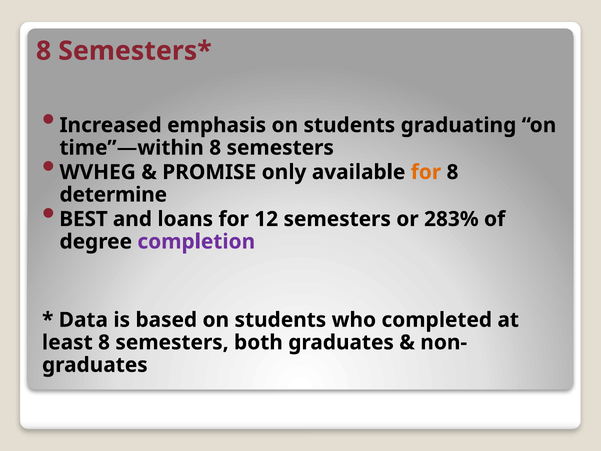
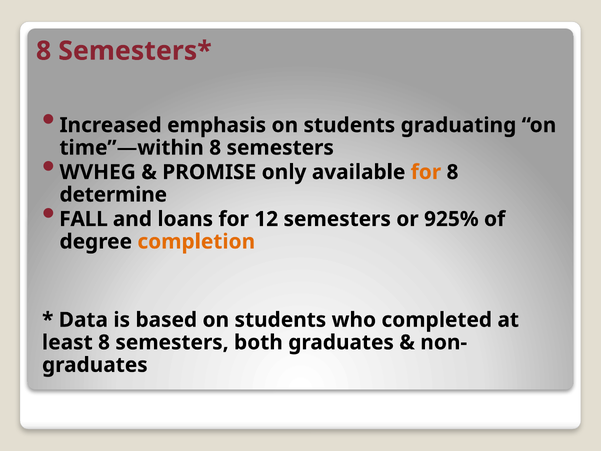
BEST: BEST -> FALL (84, 219)
283%: 283% -> 925% (451, 219)
completion colour: purple -> orange (196, 242)
